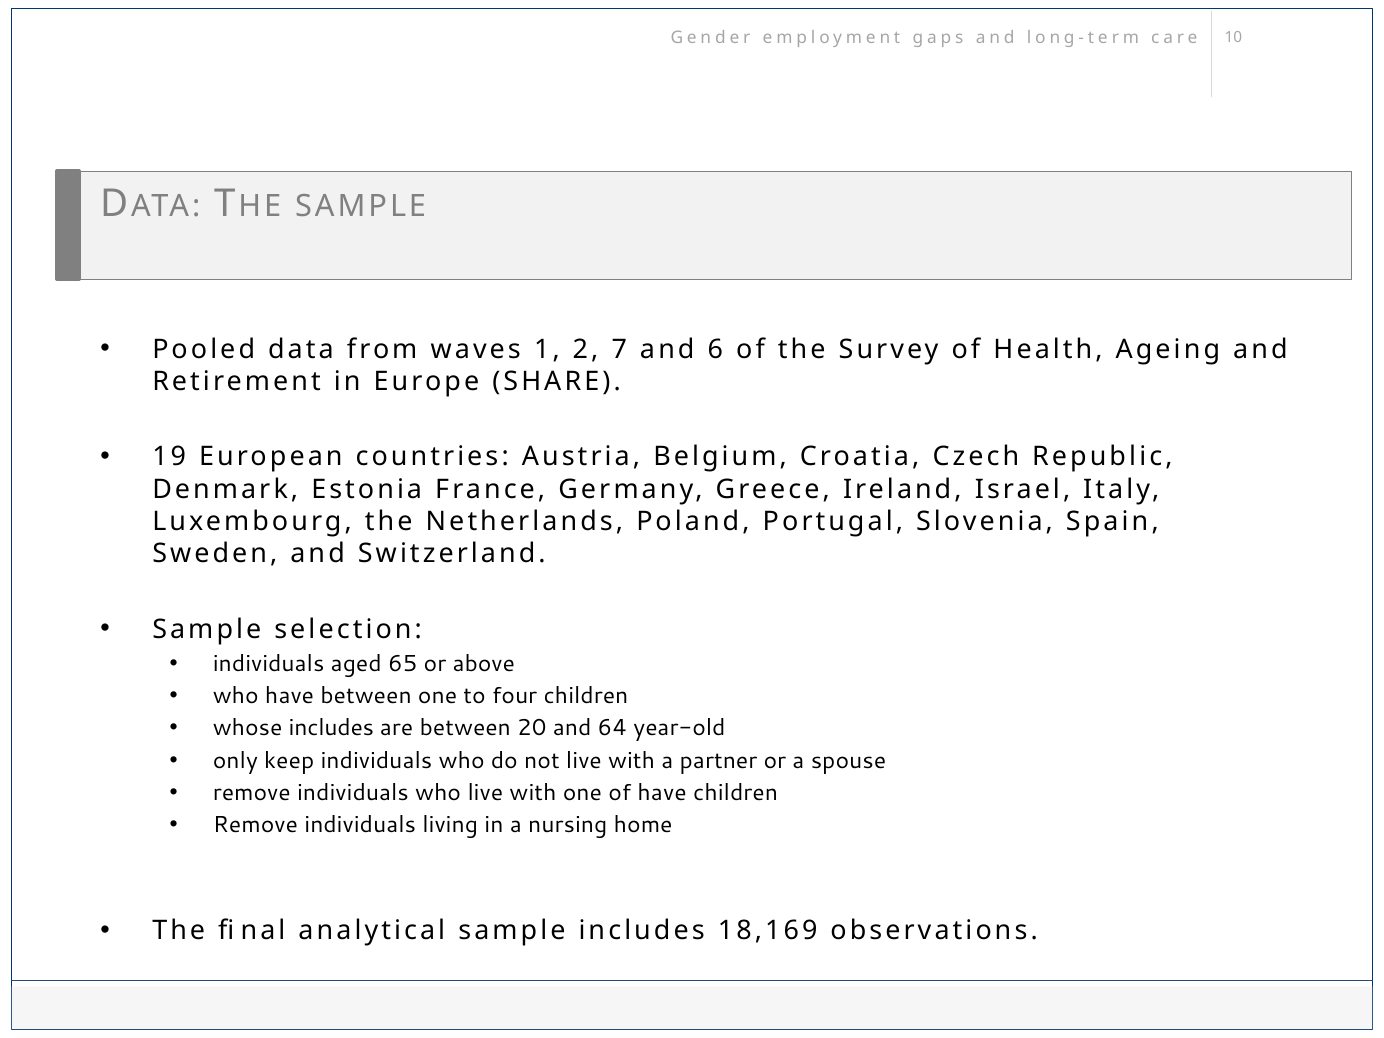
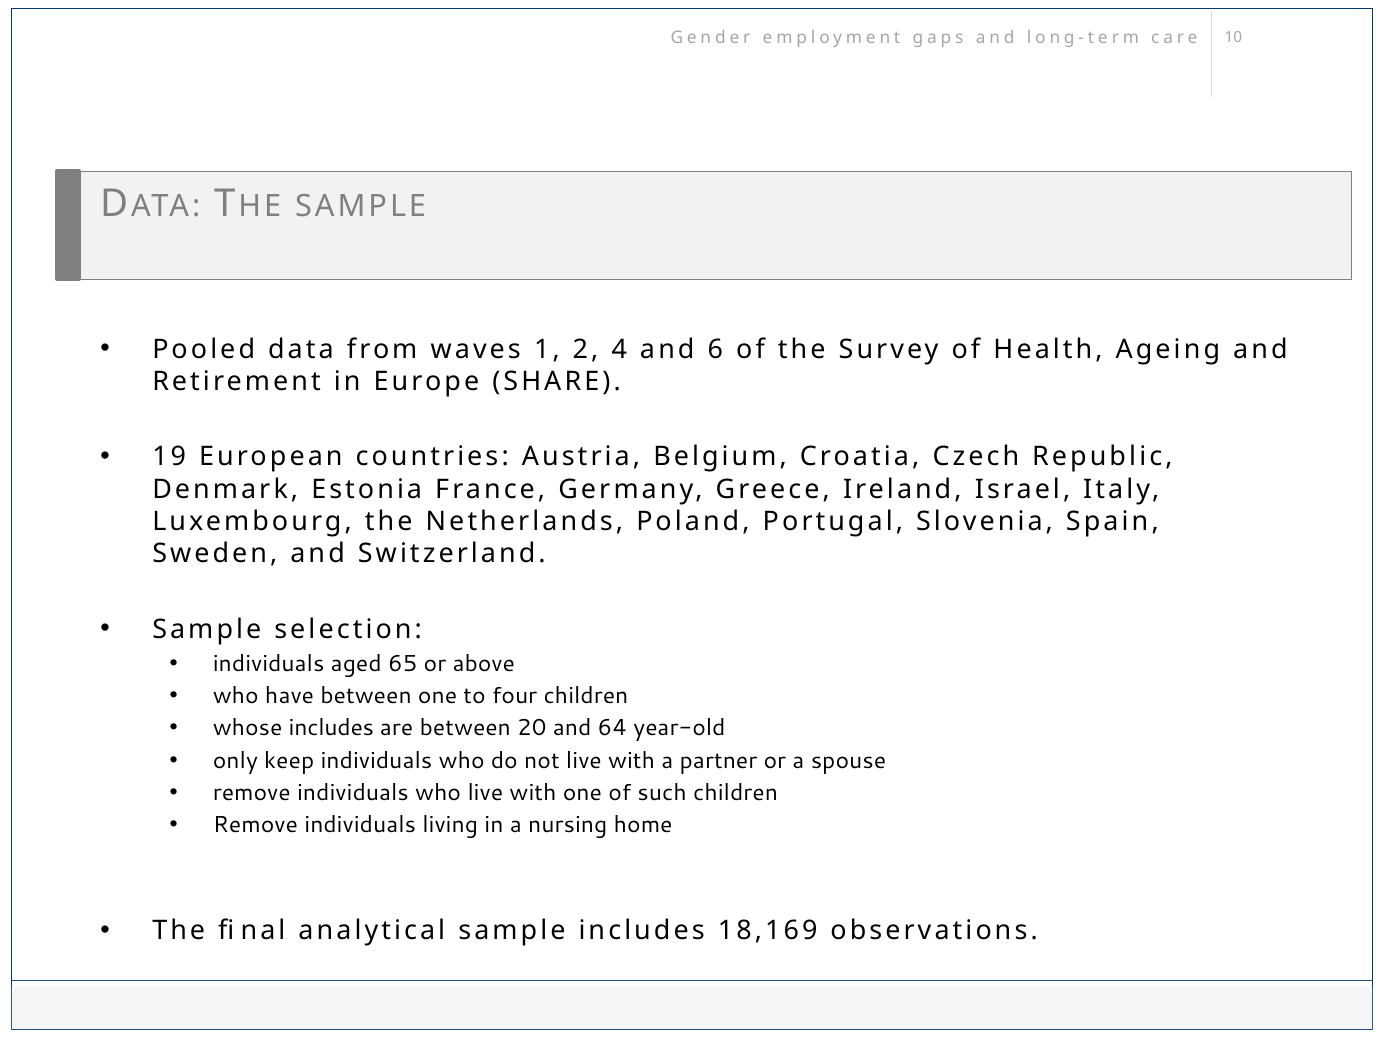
7: 7 -> 4 (619, 349)
of have: have -> such (662, 793)
